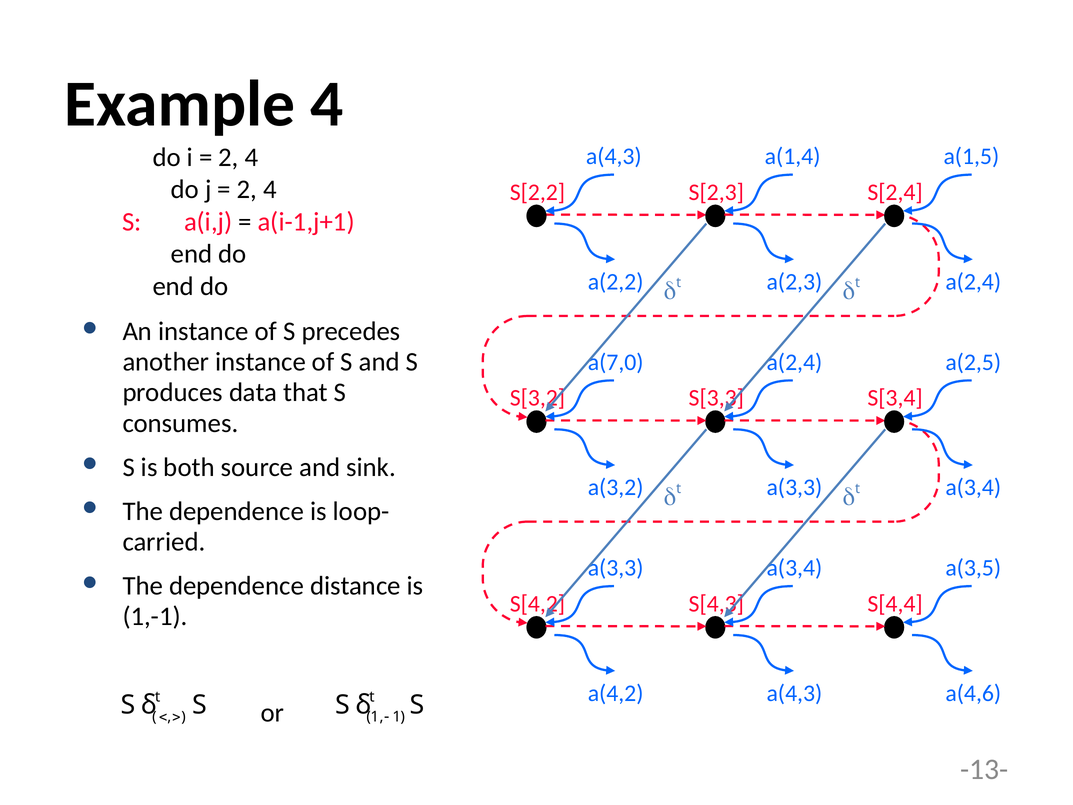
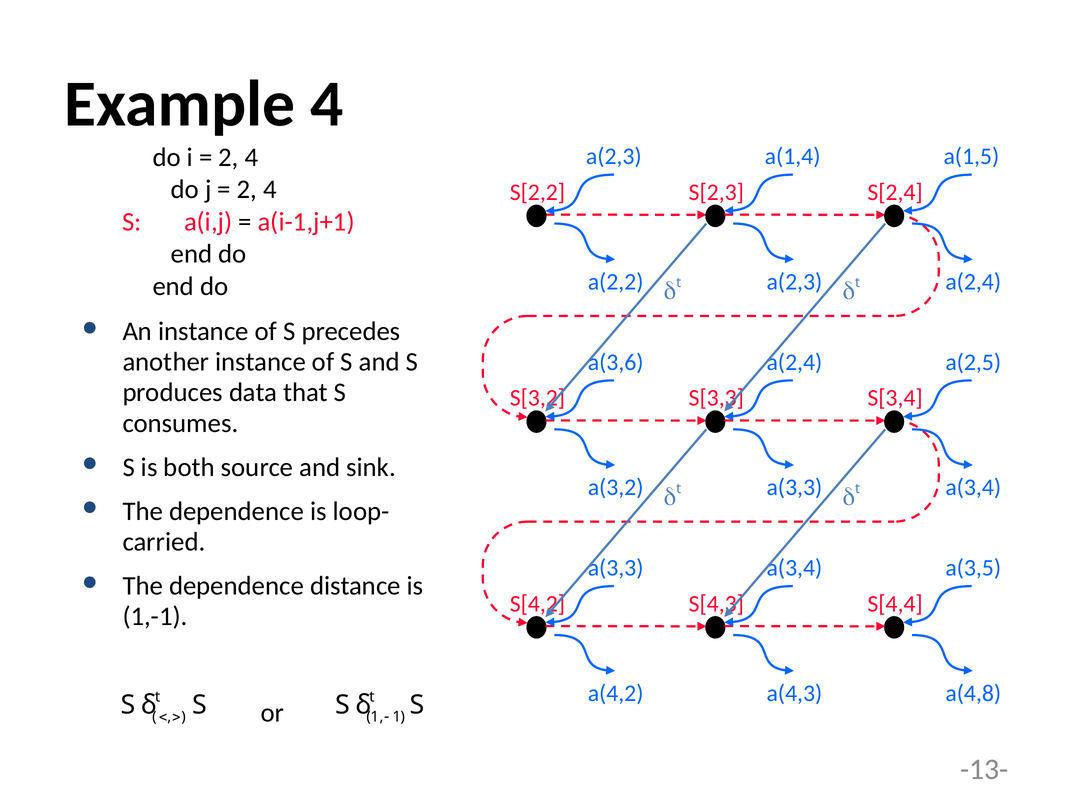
a(4,3: a(4,3 -> a(2,3 (614, 156)
a(7,0: a(7,0 -> a(3,6 (616, 362)
a(4,6: a(4,6 -> a(4,8 (973, 693)
